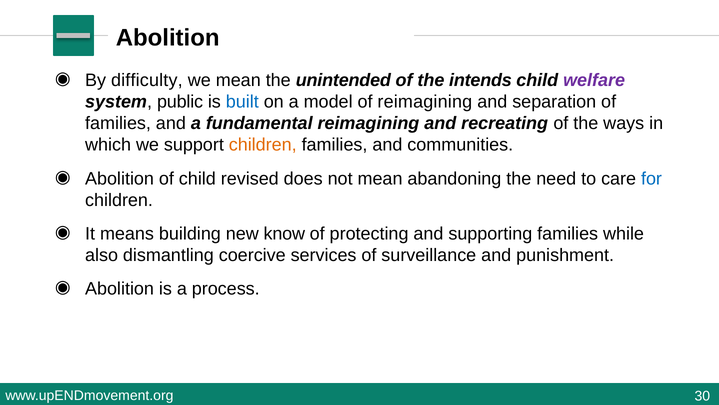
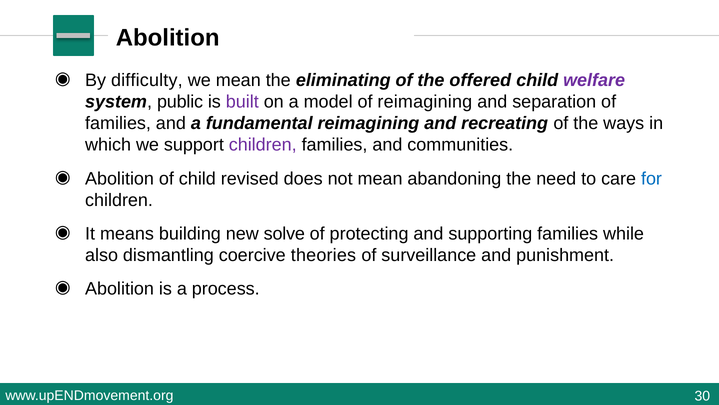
unintended: unintended -> eliminating (343, 80)
intends: intends -> offered (480, 80)
built colour: blue -> purple (242, 102)
children colour: orange -> purple (263, 145)
know: know -> solve (284, 233)
services: services -> theories (323, 255)
